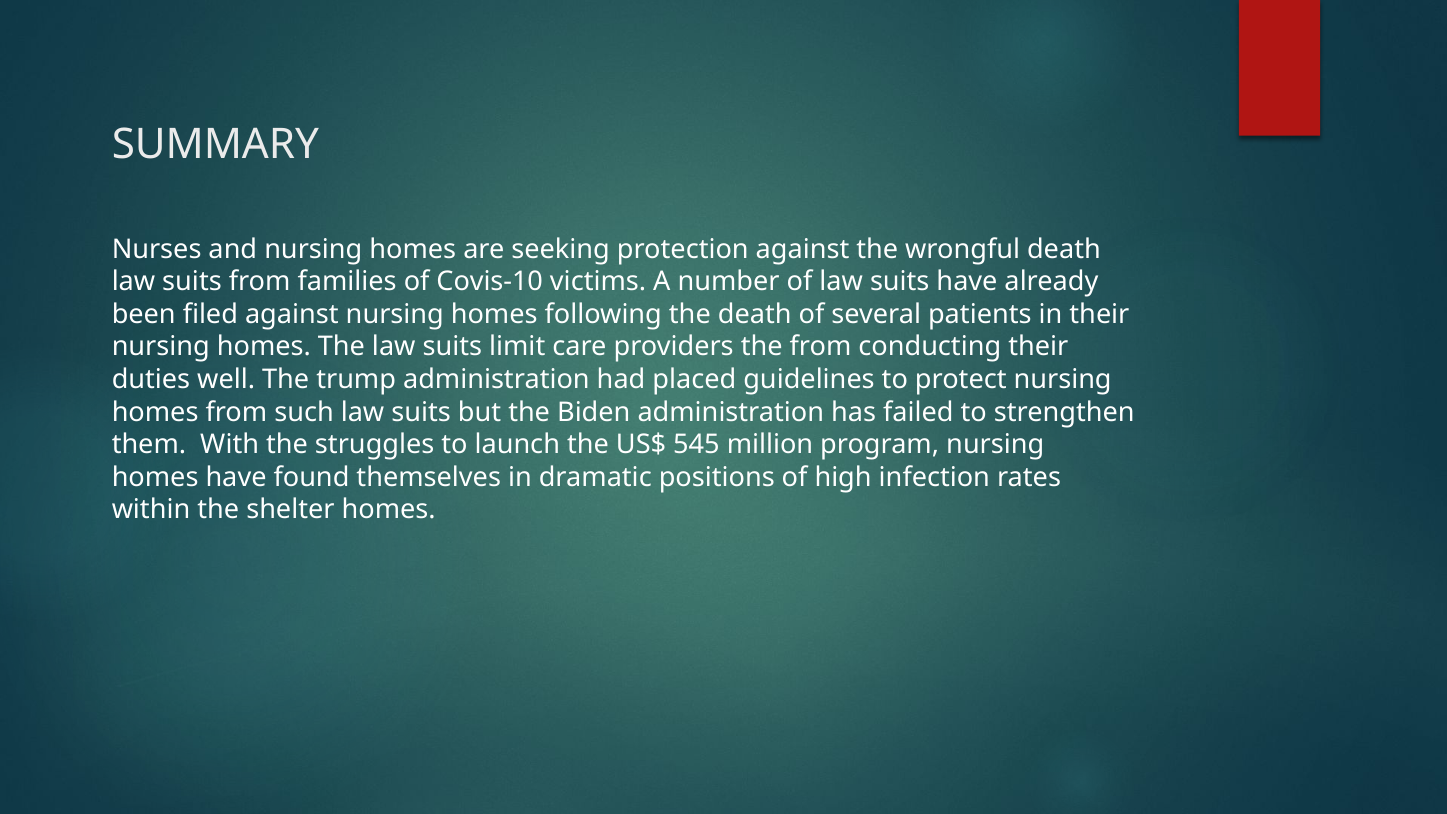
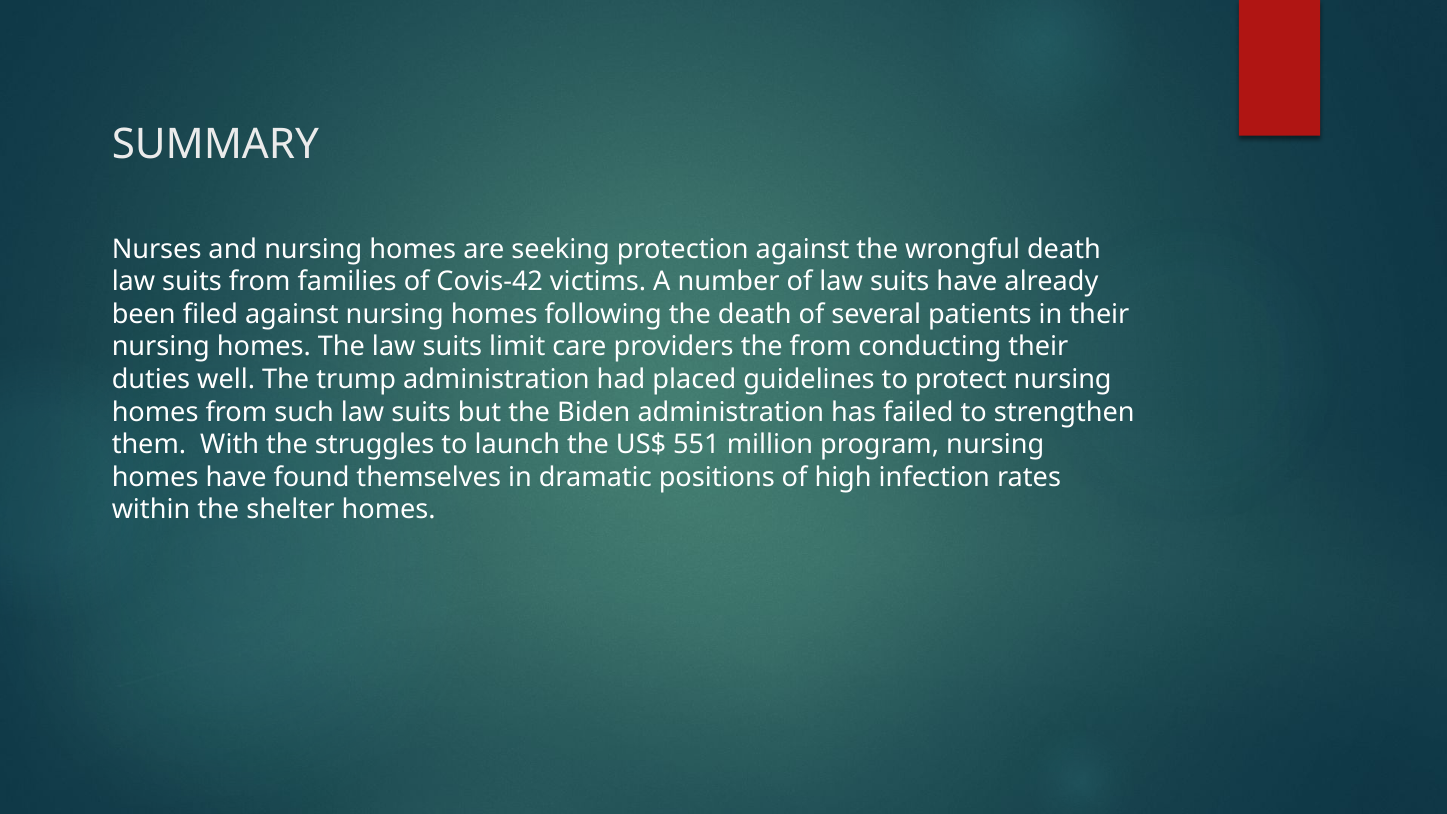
Covis-10: Covis-10 -> Covis-42 (490, 282)
545: 545 -> 551 (696, 445)
